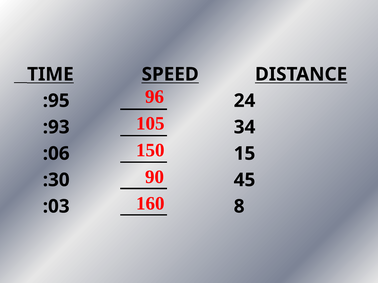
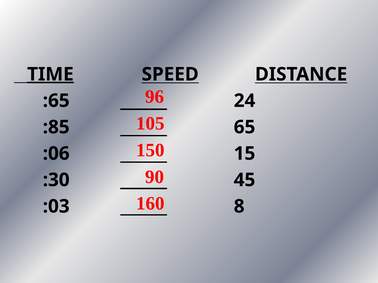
TIME underline: none -> present (50, 74)
:95: :95 -> :65 (56, 101)
:93: :93 -> :85 (56, 127)
34: 34 -> 65 (245, 127)
